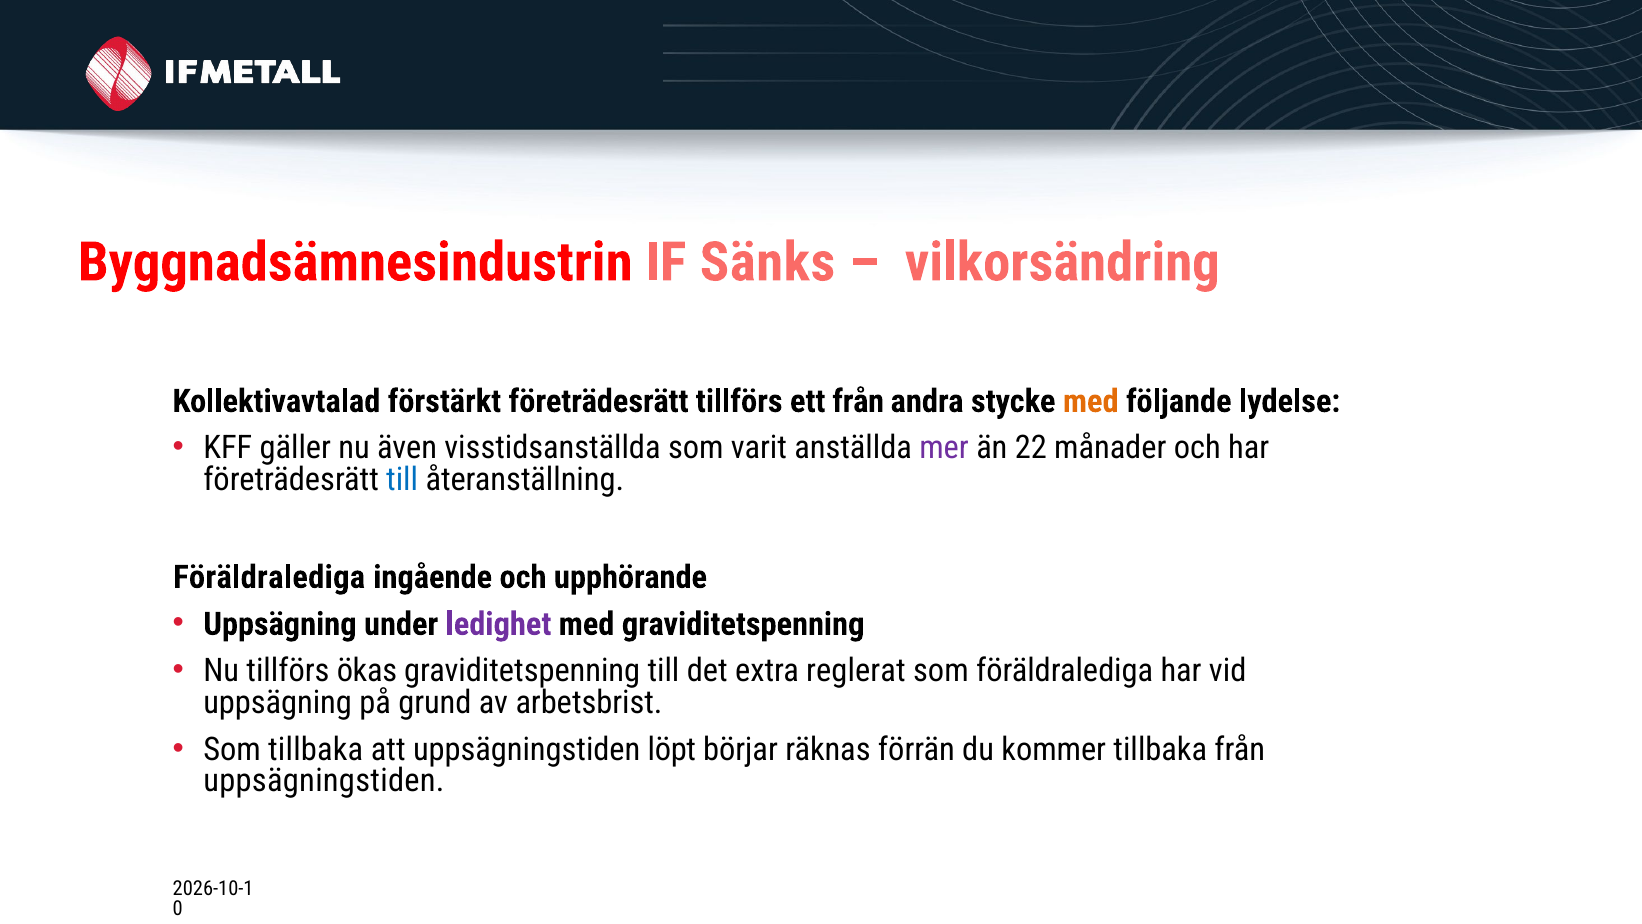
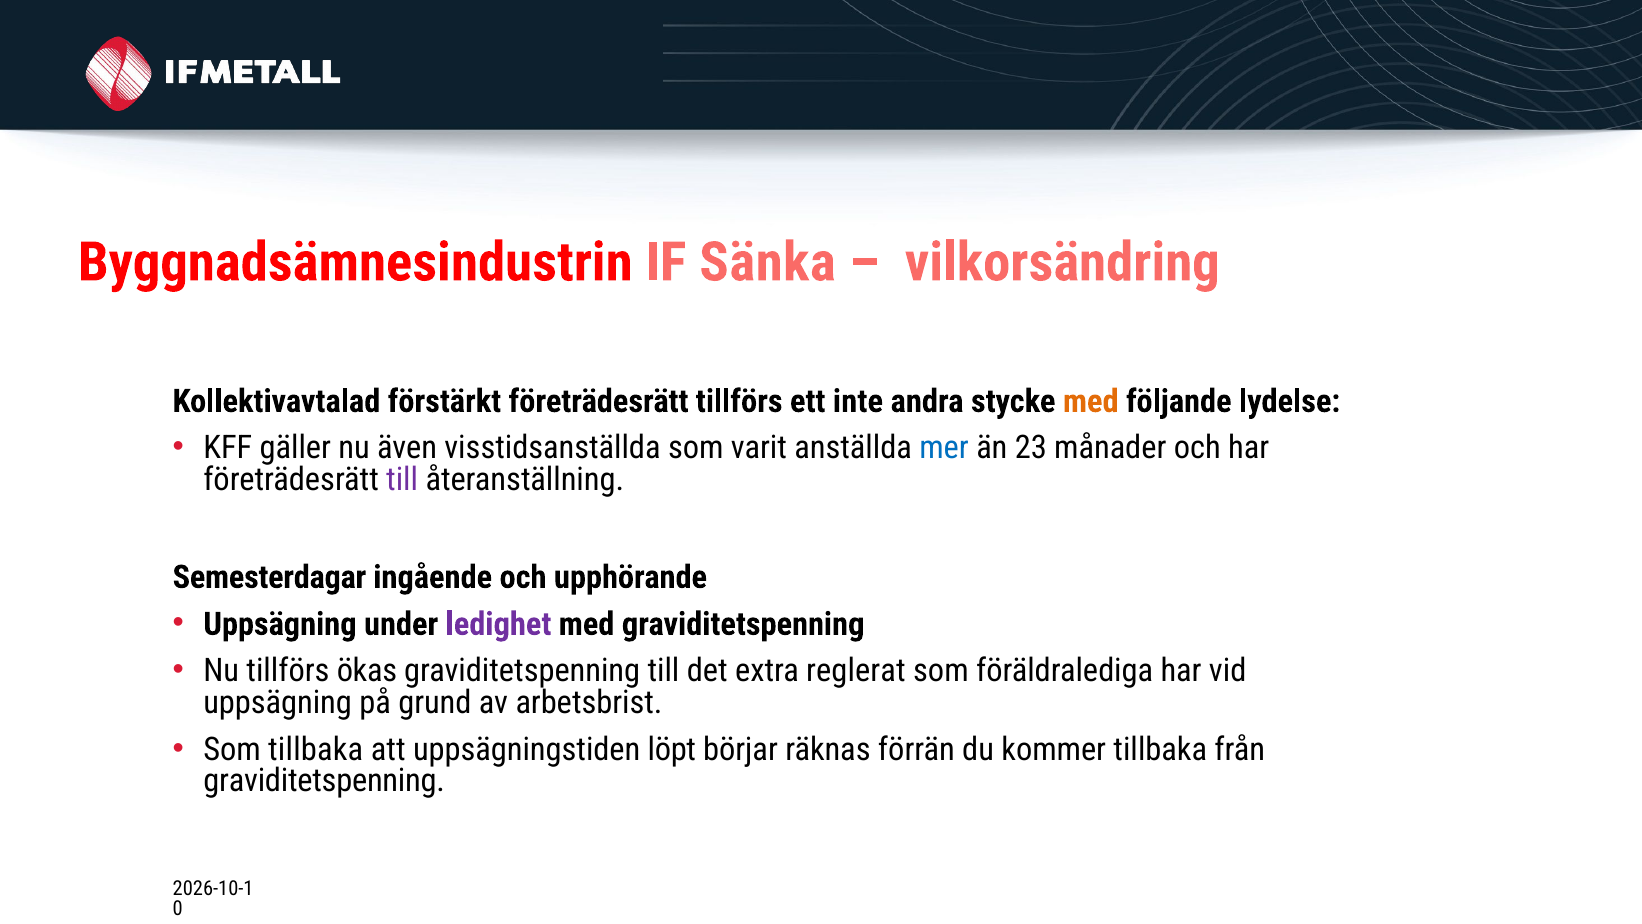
Sänks: Sänks -> Sänka (768, 262)
ett från: från -> inte (858, 401)
mer colour: purple -> blue (944, 448)
22: 22 -> 23 (1031, 448)
till colour: blue -> purple (402, 480)
Föräldralediga: Föräldralediga -> Semesterdagar (269, 577)
uppsägningstiden: uppsägningstiden -> graviditetspenning (324, 781)
